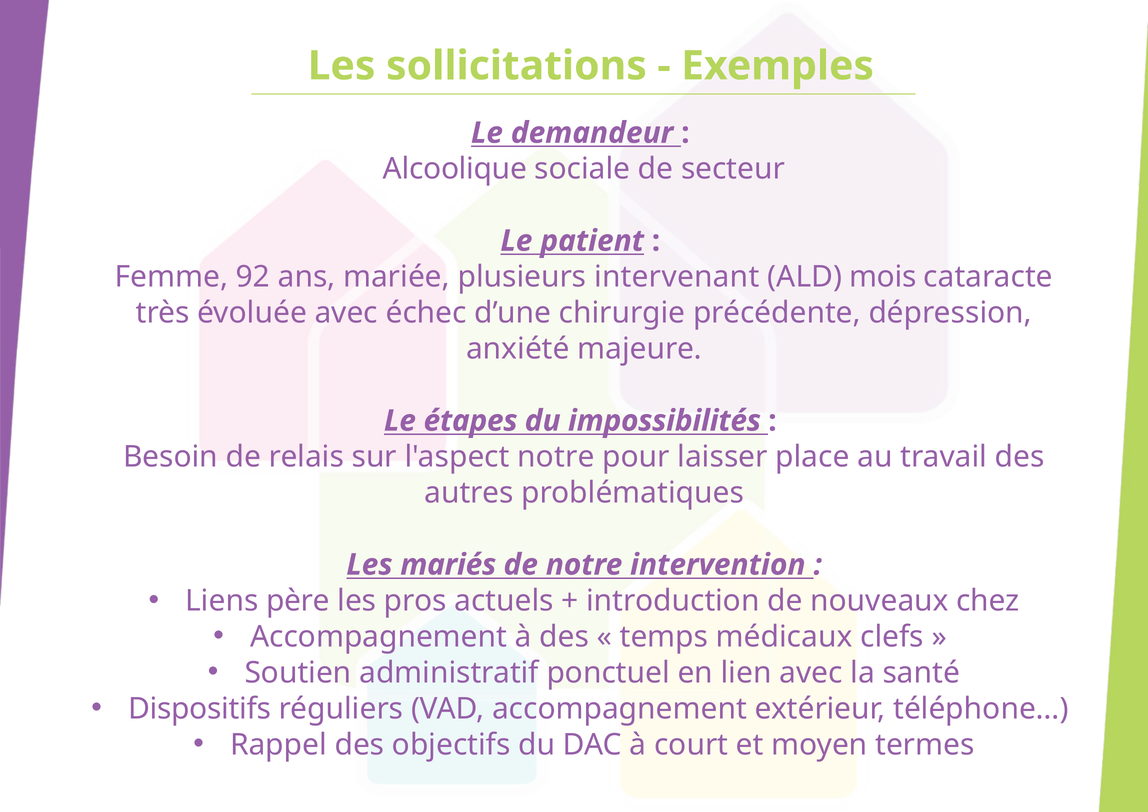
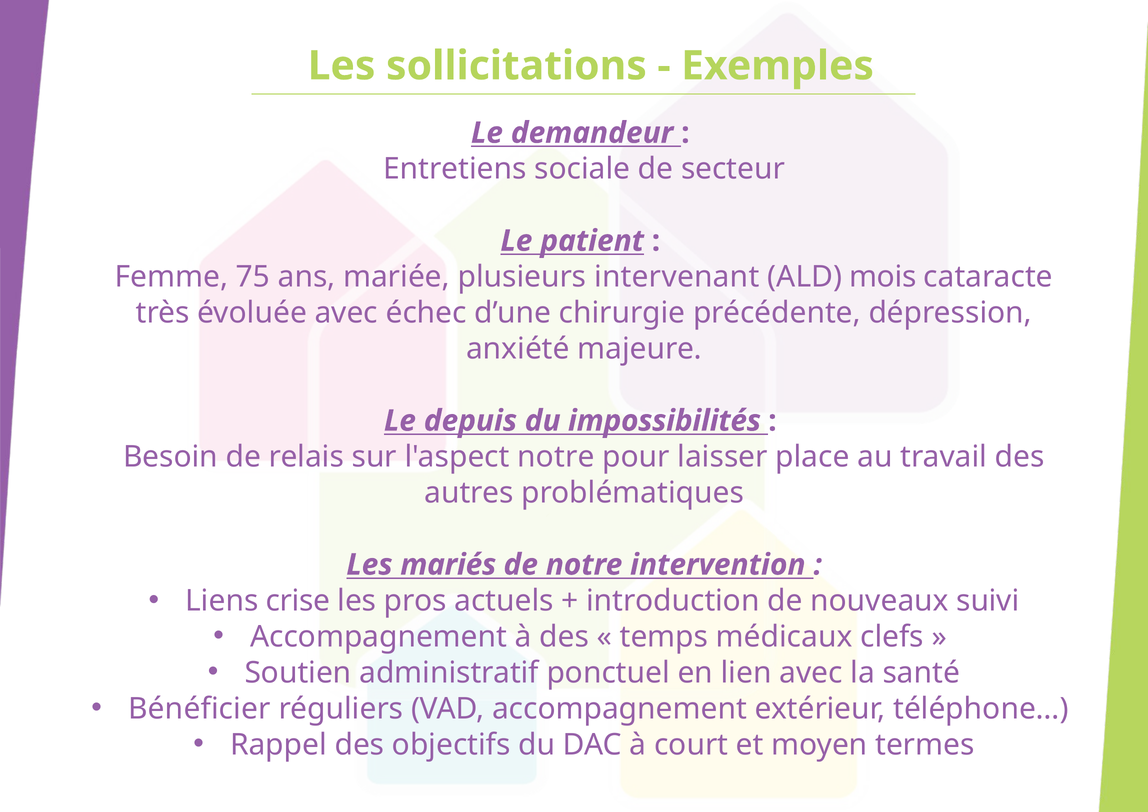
Alcoolique: Alcoolique -> Entretiens (455, 169)
92: 92 -> 75 (253, 277)
étapes: étapes -> depuis (470, 421)
père: père -> crise (298, 601)
chez: chez -> suivi (988, 601)
Dispositifs: Dispositifs -> Bénéficier (199, 709)
